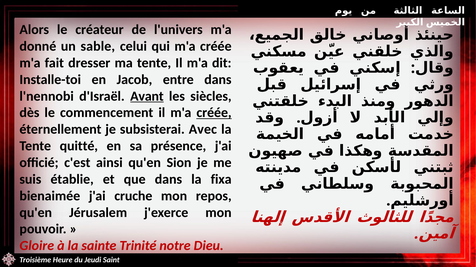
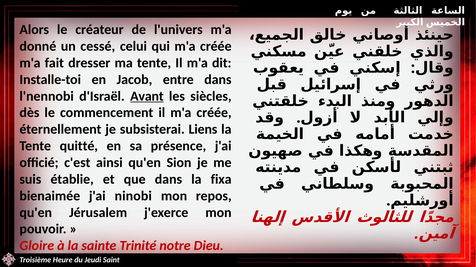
sable: sable -> cessé (98, 46)
créée underline: present -> none (214, 113)
Avec: Avec -> Liens (203, 130)
cruche: cruche -> ninobi (133, 196)
